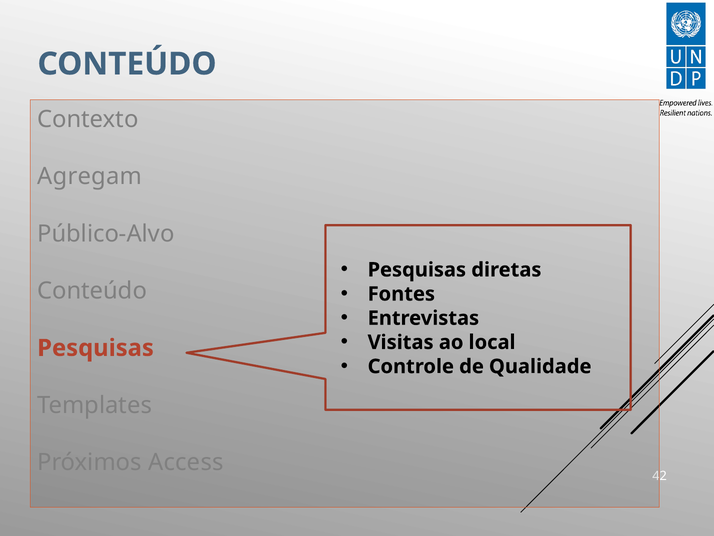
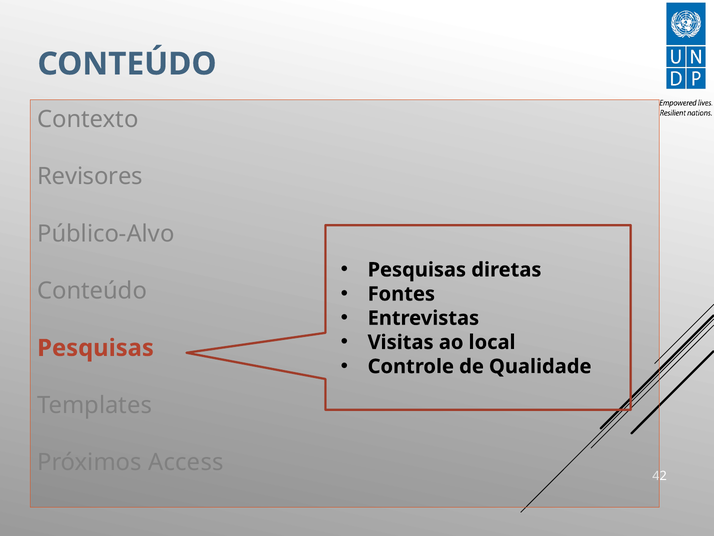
Agregam: Agregam -> Revisores (90, 176)
